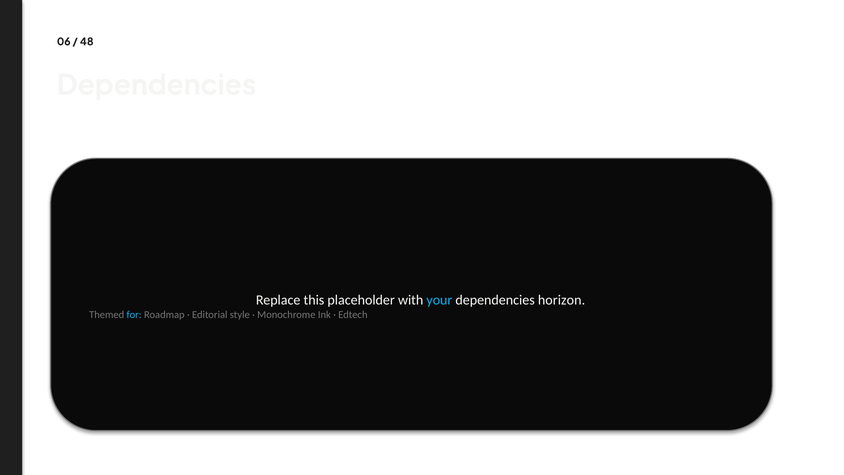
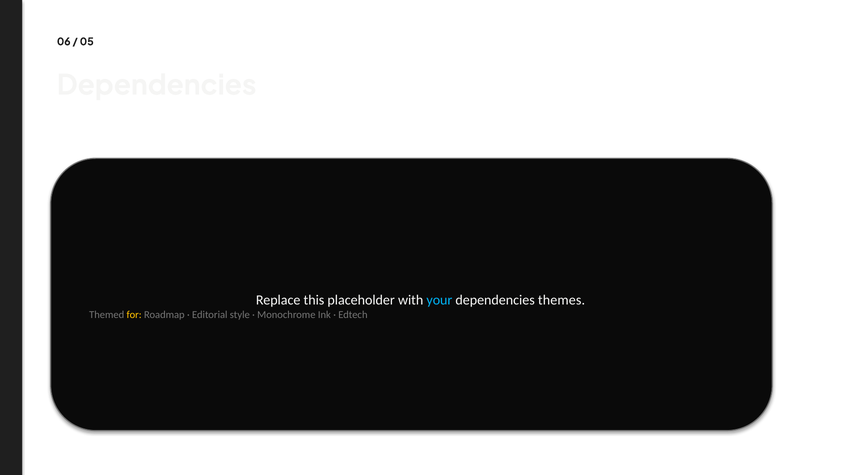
48: 48 -> 05 (87, 42)
horizon: horizon -> themes (562, 300)
for colour: light blue -> yellow (134, 315)
